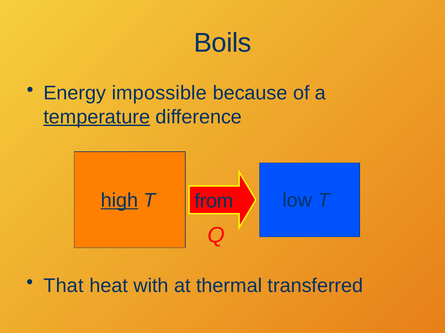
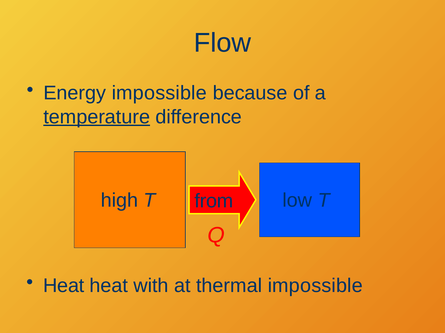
Boils: Boils -> Flow (222, 43)
high underline: present -> none (119, 201)
That: That -> Heat (64, 286)
thermal transferred: transferred -> impossible (315, 286)
